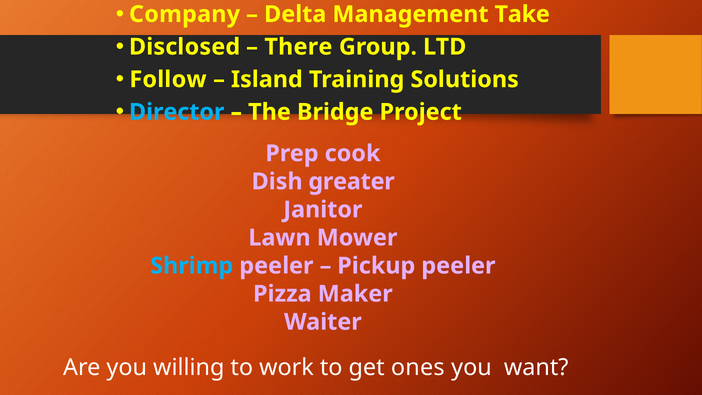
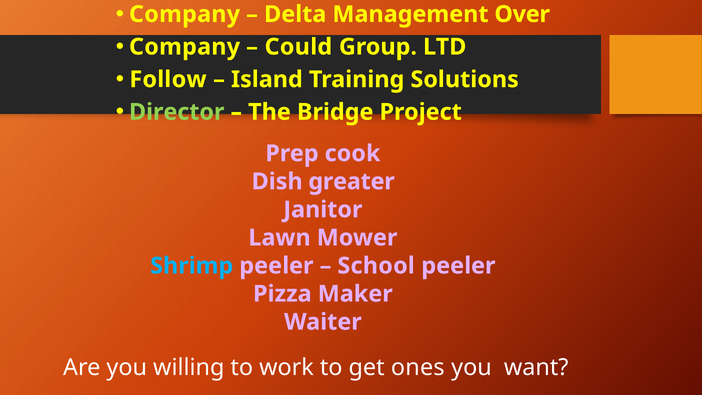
Take: Take -> Over (522, 14)
Disclosed: Disclosed -> Company (185, 47)
There: There -> Could (298, 47)
Director colour: light blue -> light green (177, 112)
Pickup: Pickup -> School (376, 266)
